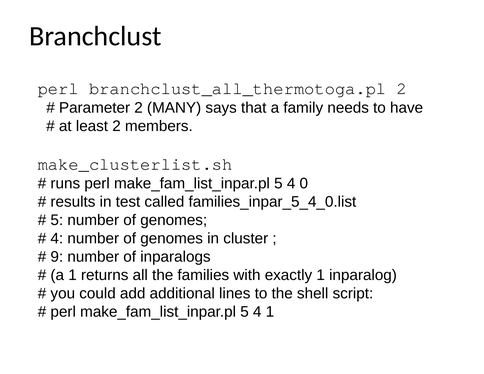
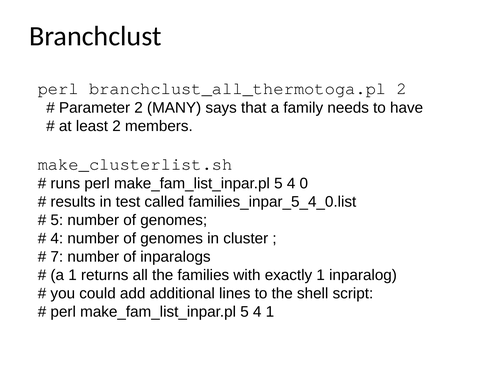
9: 9 -> 7 (57, 257)
